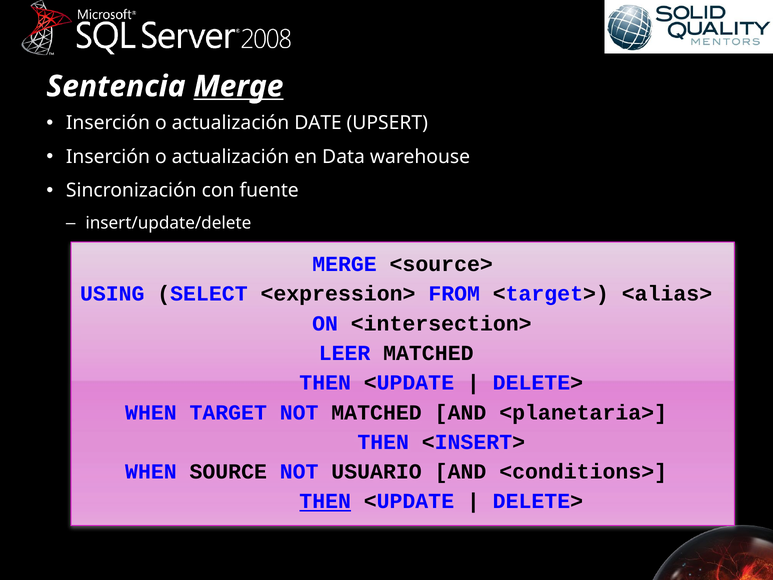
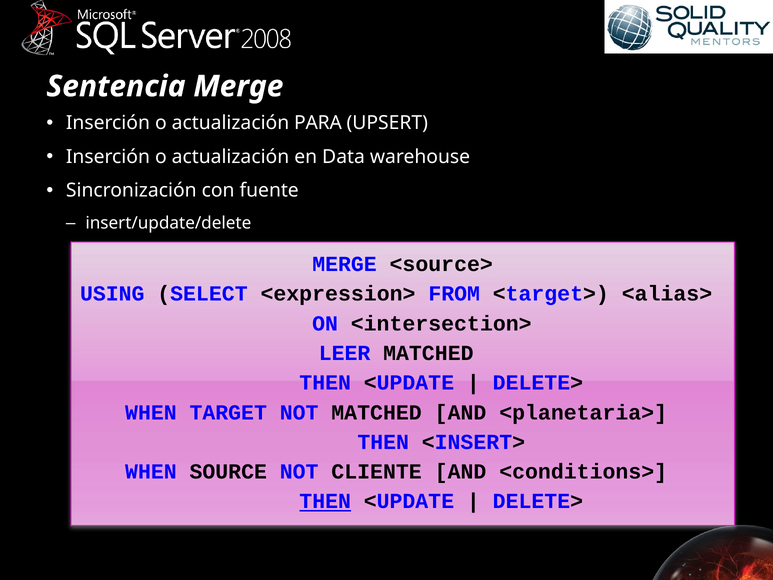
Merge underline: present -> none (238, 86)
DATE: DATE -> PARA (318, 123)
USUARIO: USUARIO -> CLIENTE (377, 472)
